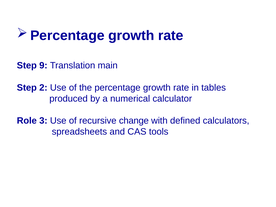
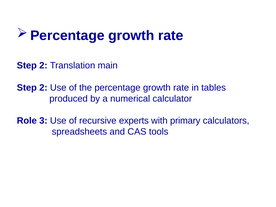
9: 9 -> 2 (43, 66)
change: change -> experts (134, 121)
defined: defined -> primary (185, 121)
